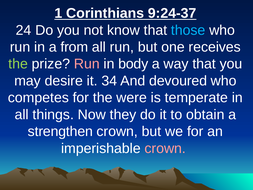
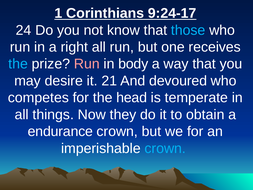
9:24-37: 9:24-37 -> 9:24-17 (172, 13)
from: from -> right (74, 47)
the colour: light green -> light blue (18, 64)
34: 34 -> 21 (109, 81)
were: were -> head (132, 98)
strengthen: strengthen -> endurance (60, 131)
crown colour: pink -> light blue (165, 148)
